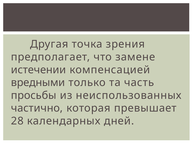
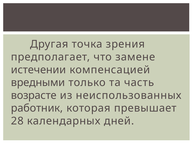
просьбы: просьбы -> возрасте (34, 96)
частично: частично -> работник (37, 109)
